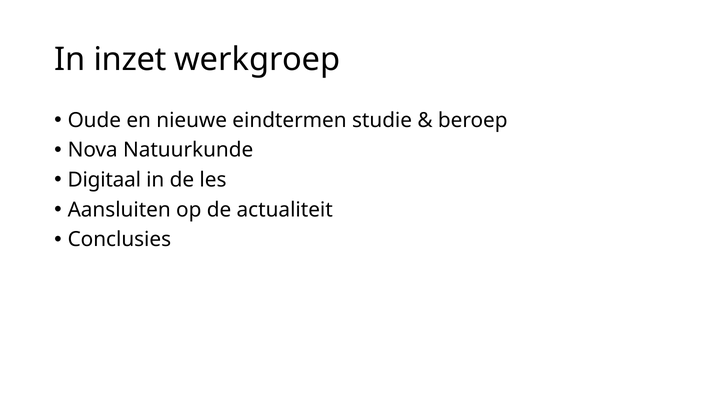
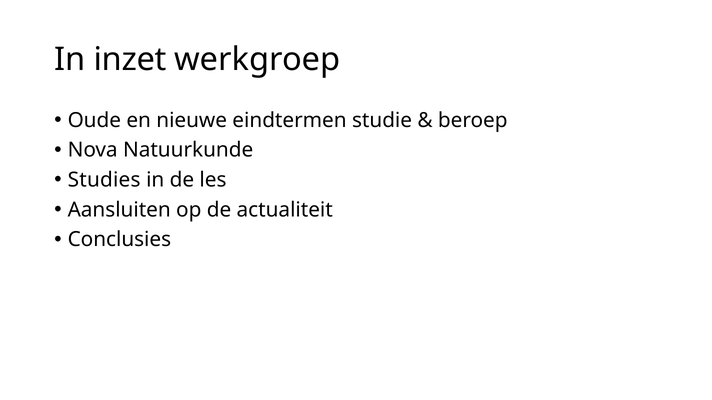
Digitaal: Digitaal -> Studies (104, 180)
